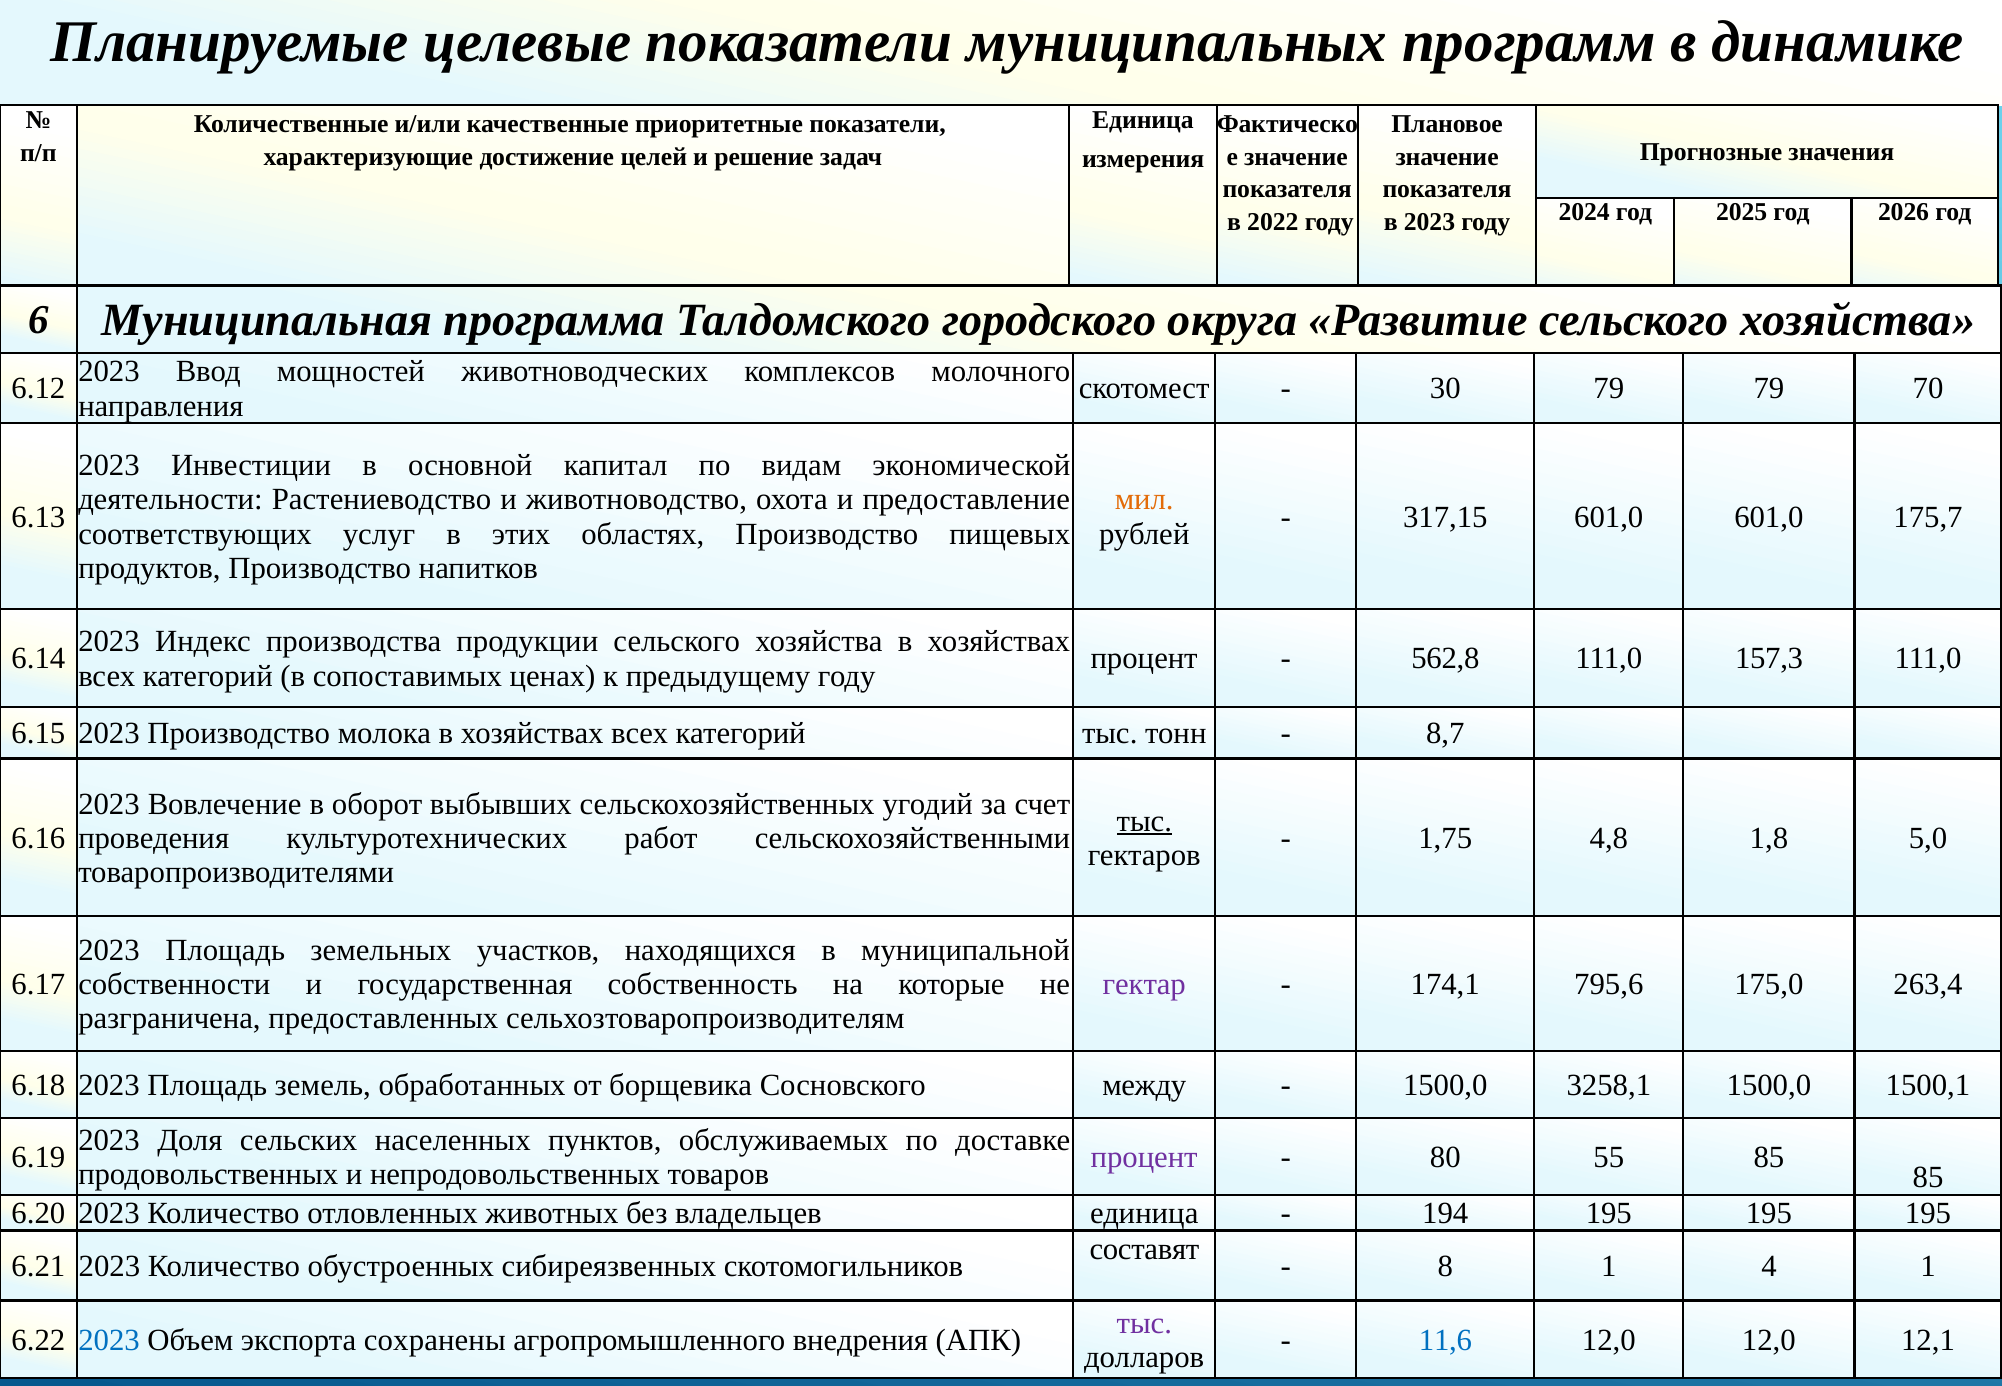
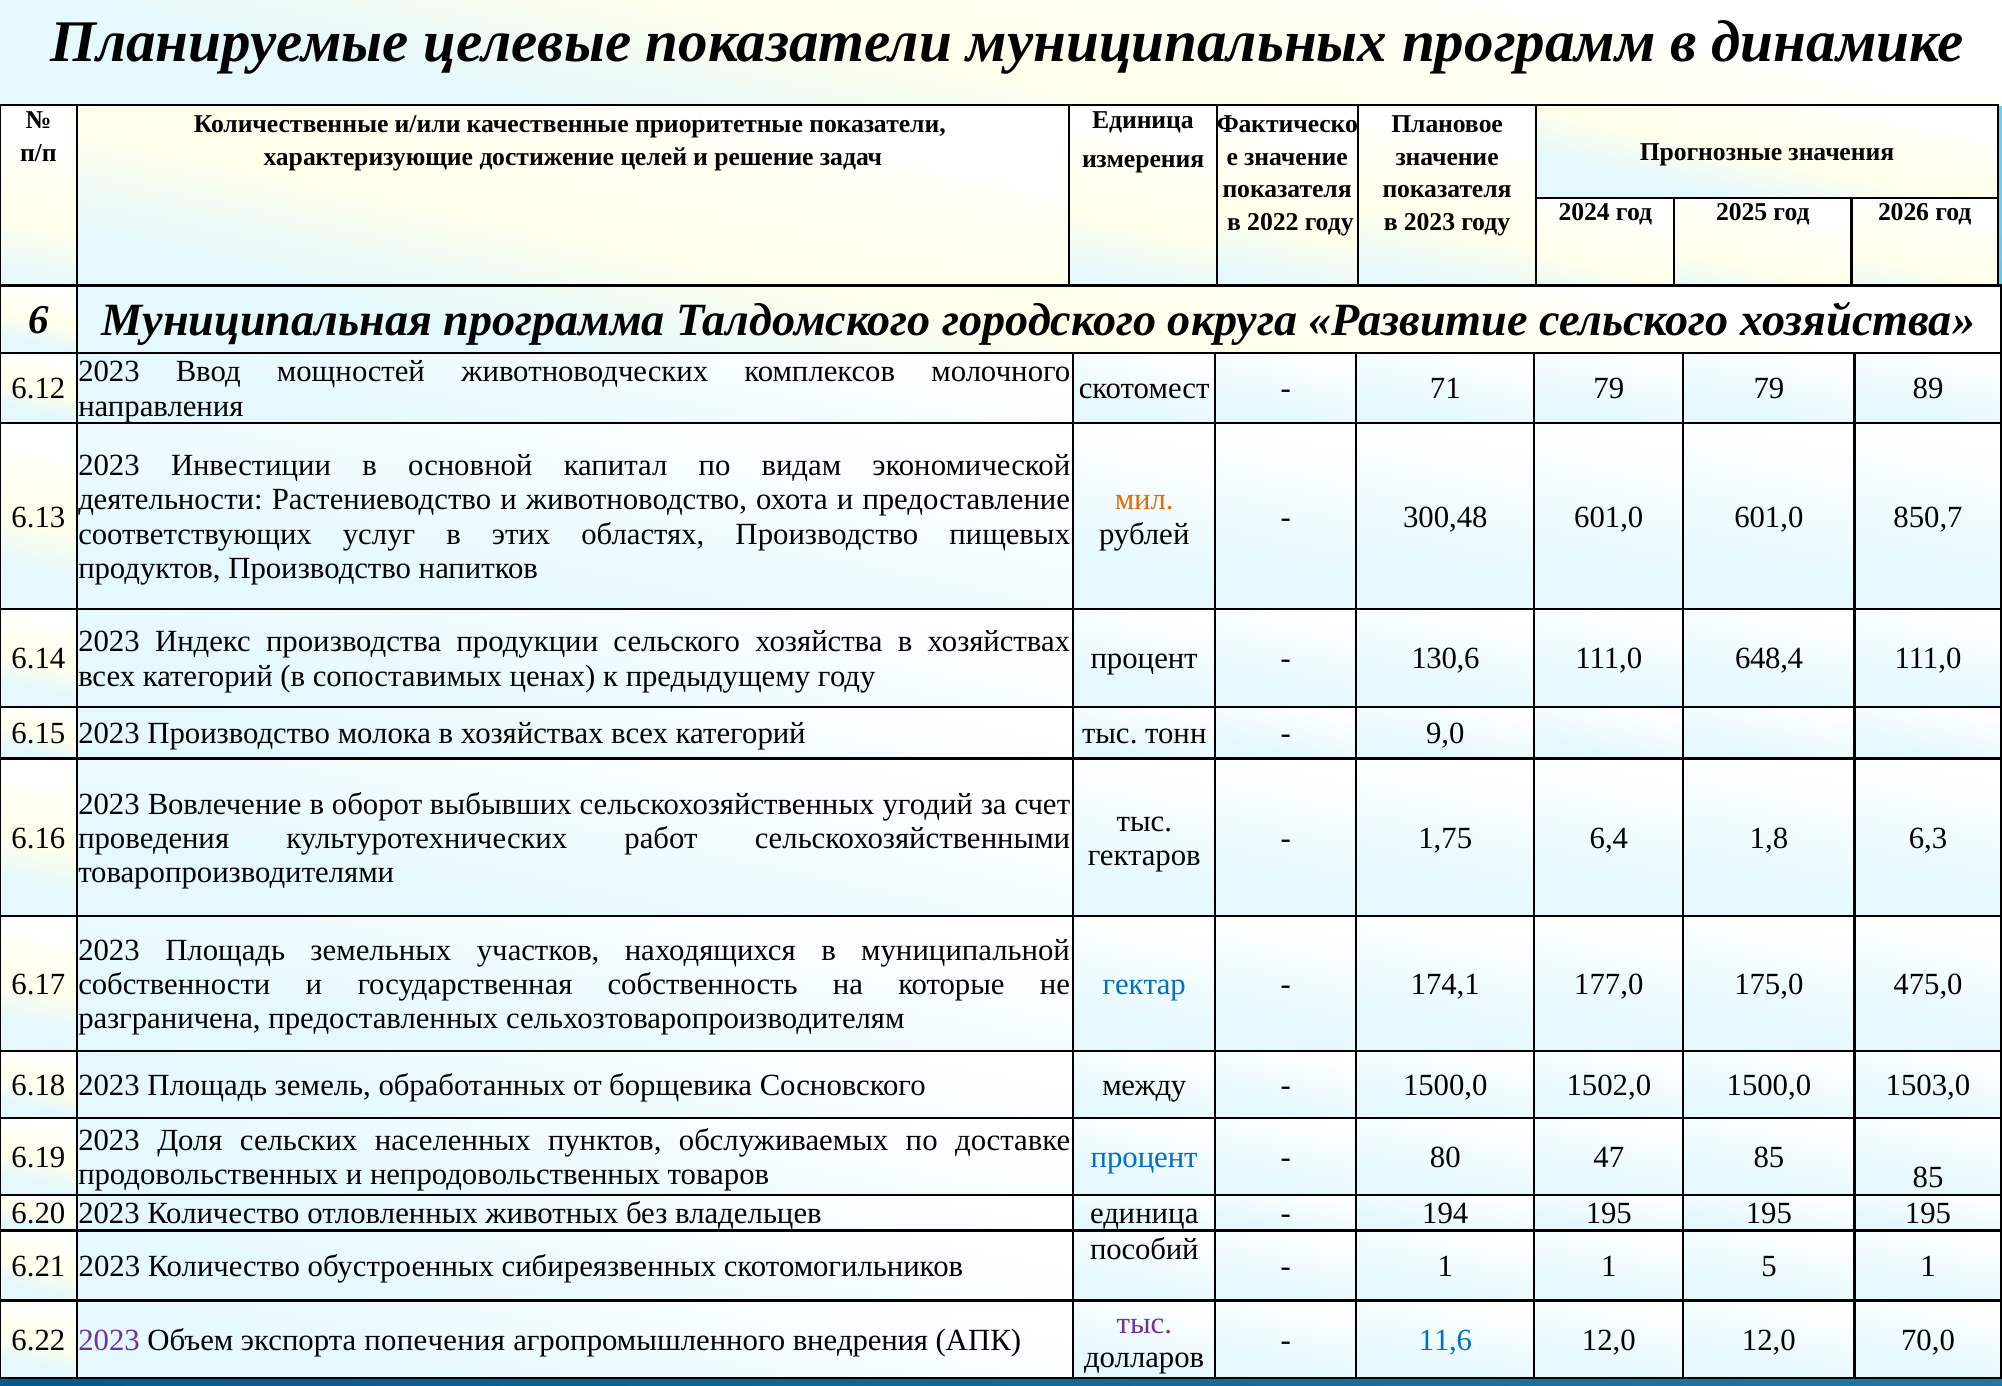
30: 30 -> 71 (1445, 389)
70: 70 -> 89 (1928, 389)
317,15: 317,15 -> 300,48 (1445, 517)
175,7: 175,7 -> 850,7 (1928, 517)
562,8: 562,8 -> 130,6 (1445, 659)
157,3: 157,3 -> 648,4 (1769, 659)
8,7: 8,7 -> 9,0 (1445, 733)
тыс underline: present -> none (1144, 821)
4,8: 4,8 -> 6,4 (1609, 838)
5,0: 5,0 -> 6,3 (1928, 838)
гектар colour: purple -> blue (1144, 985)
795,6: 795,6 -> 177,0 (1609, 985)
263,4: 263,4 -> 475,0 (1928, 985)
3258,1: 3258,1 -> 1502,0 (1609, 1085)
1500,1: 1500,1 -> 1503,0 (1928, 1085)
процент colour: purple -> blue (1144, 1157)
55: 55 -> 47 (1609, 1157)
составят: составят -> пособий (1144, 1249)
8: 8 -> 1 (1445, 1266)
1 4: 4 -> 5 (1769, 1266)
2023 colour: blue -> purple (109, 1340)
сохранены: сохранены -> попечения (435, 1340)
12,1: 12,1 -> 70,0 (1928, 1340)
